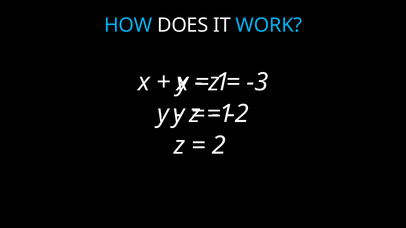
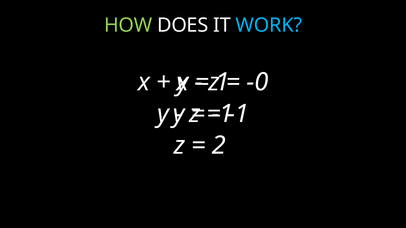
HOW colour: light blue -> light green (128, 25)
-3: -3 -> -0 (257, 82)
-2: -2 -> -1 (238, 114)
